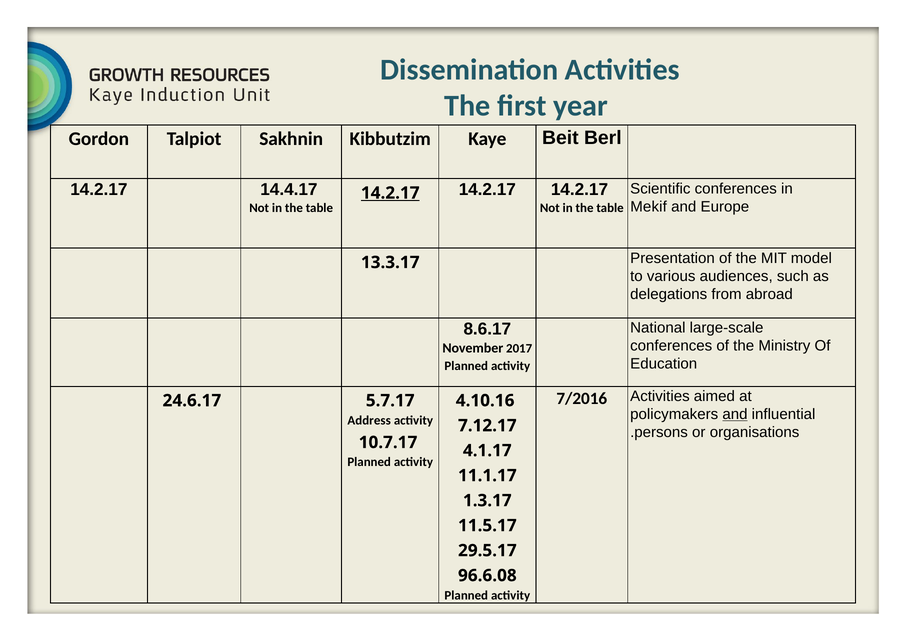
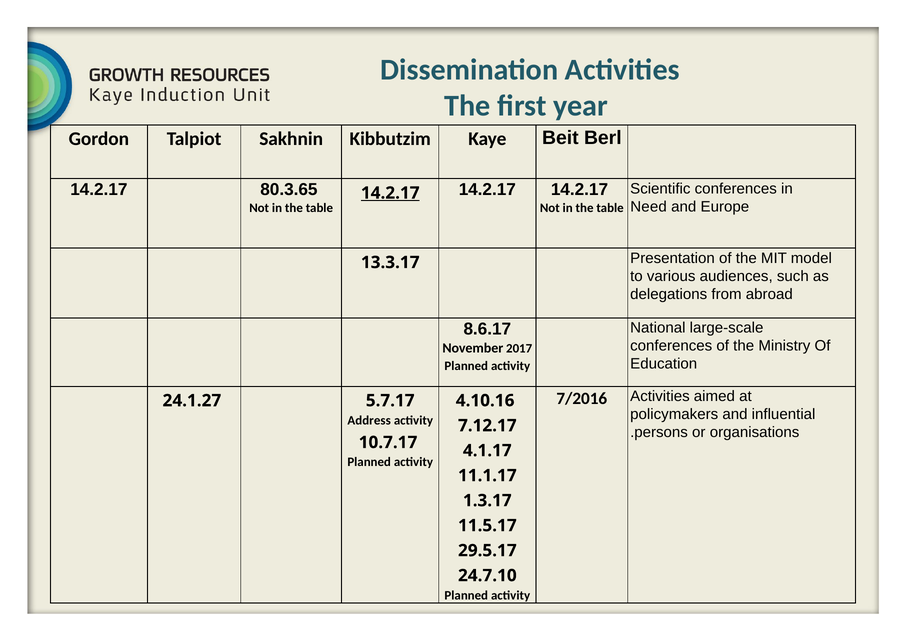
14.4.17: 14.4.17 -> 80.3.65 (289, 190)
Mekif: Mekif -> Need (649, 207)
24.6.17: 24.6.17 -> 24.1.27 (192, 400)
and underline: present -> none (735, 414)
96.6.08: 96.6.08 -> 24.7.10 (487, 575)
